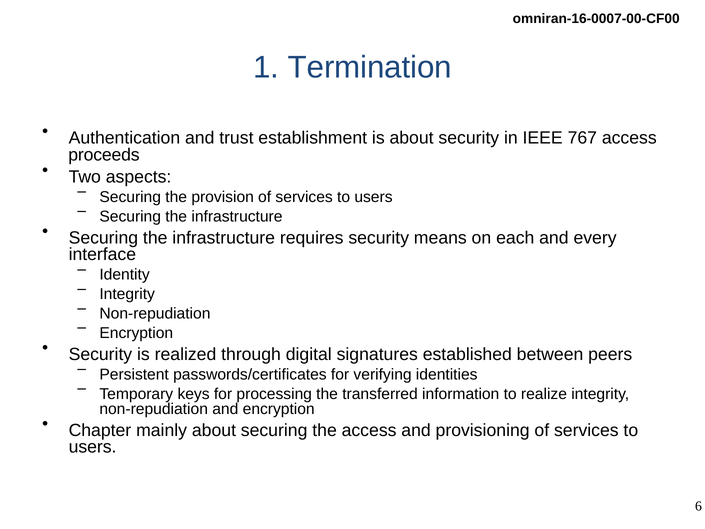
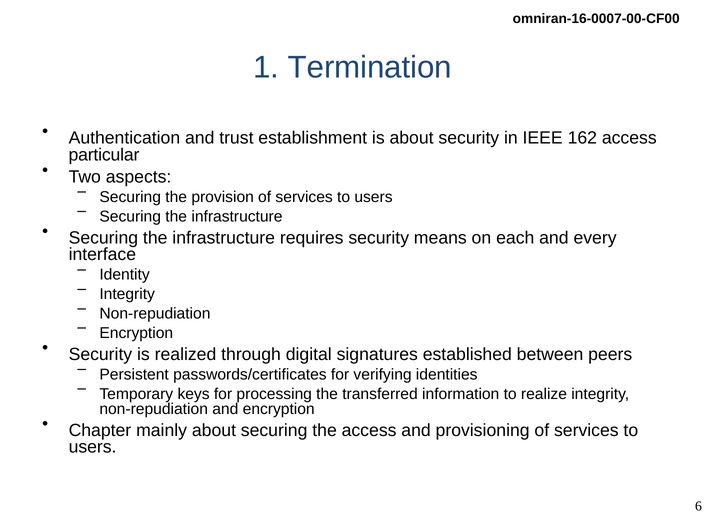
767: 767 -> 162 (582, 138)
proceeds: proceeds -> particular (104, 155)
